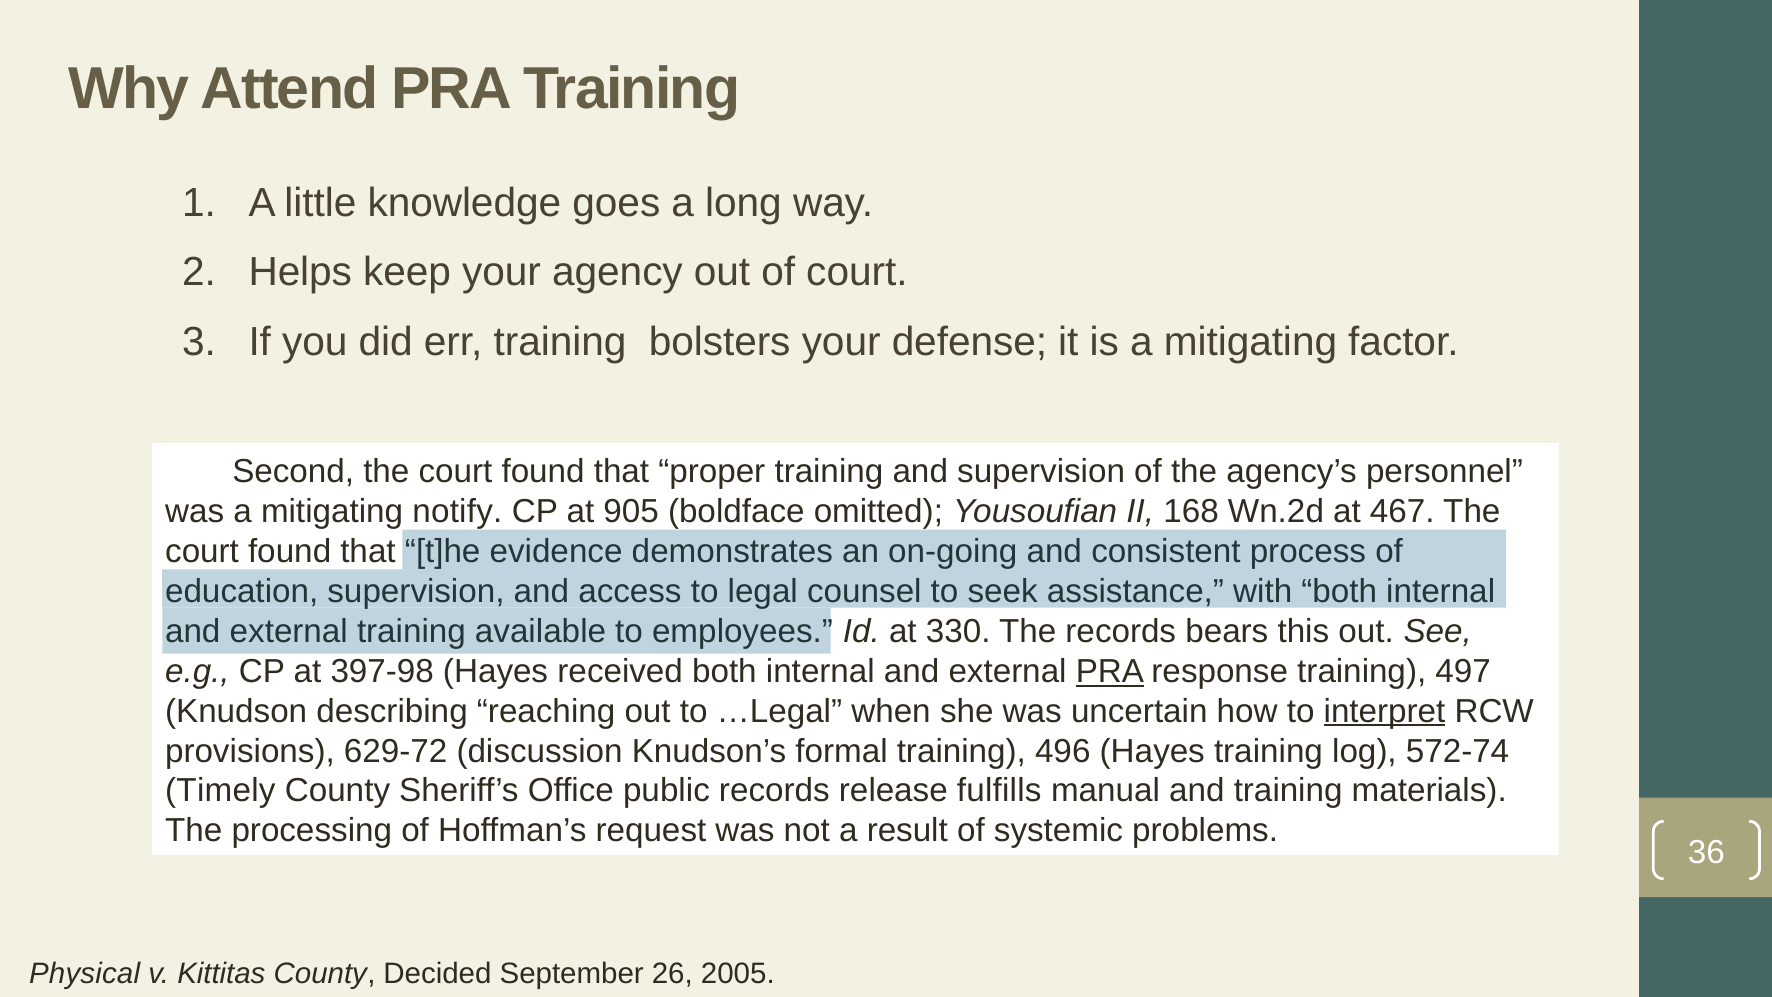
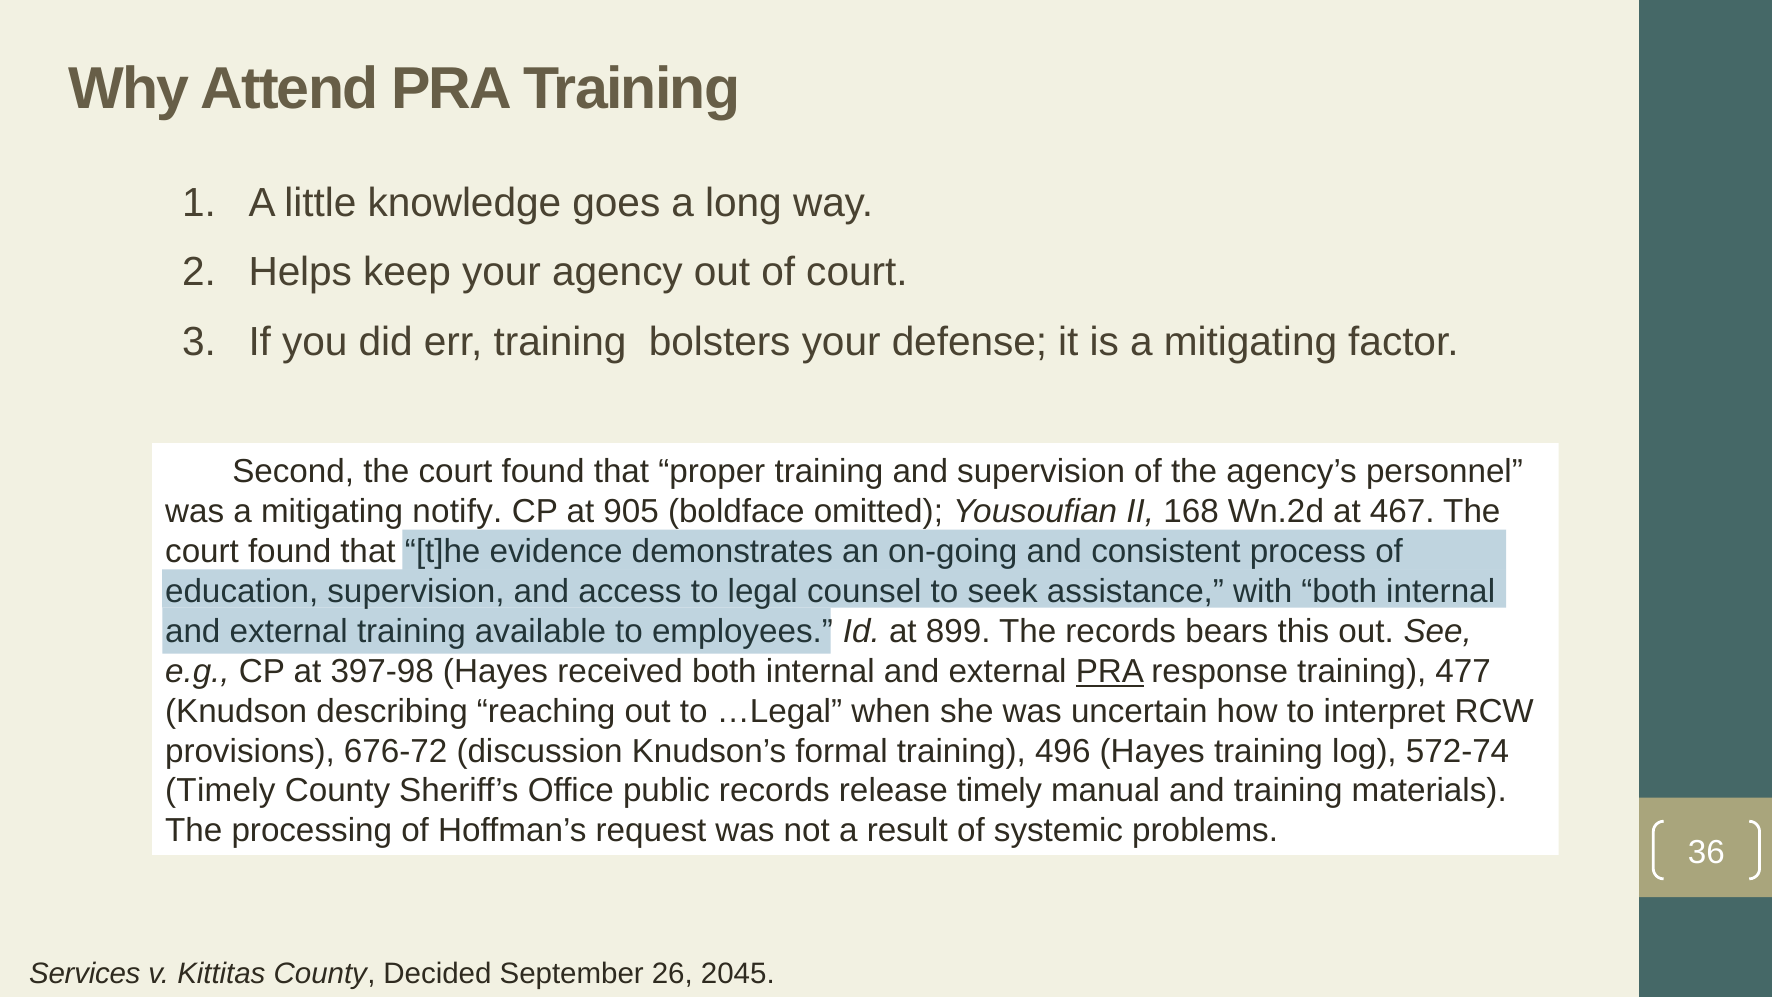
330: 330 -> 899 (958, 631)
497: 497 -> 477 (1463, 671)
interpret underline: present -> none (1385, 711)
629-72: 629-72 -> 676-72 (396, 751)
release fulfills: fulfills -> timely (1000, 791)
Physical: Physical -> Services (85, 973)
2005: 2005 -> 2045 (738, 973)
